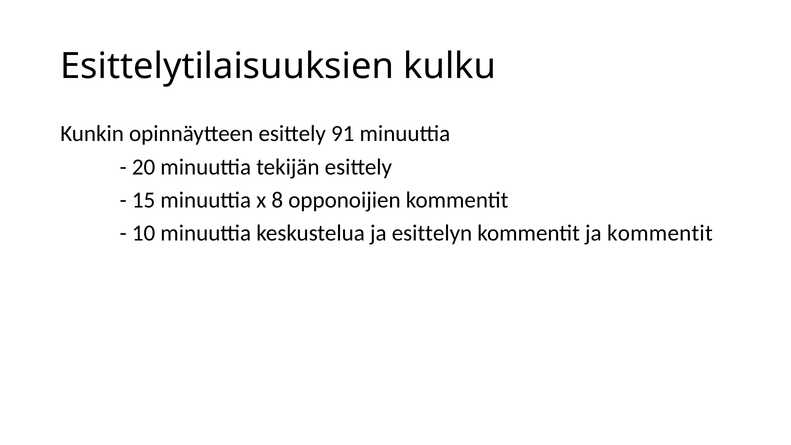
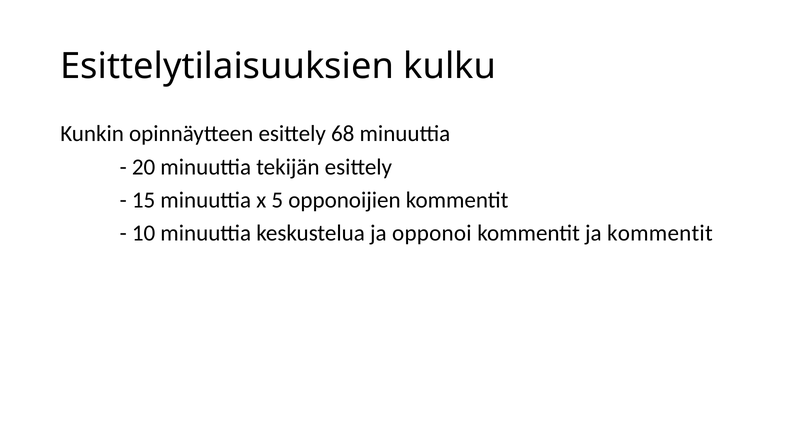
91: 91 -> 68 (343, 134)
8: 8 -> 5 (277, 200)
esittelyn: esittelyn -> opponoi (432, 233)
